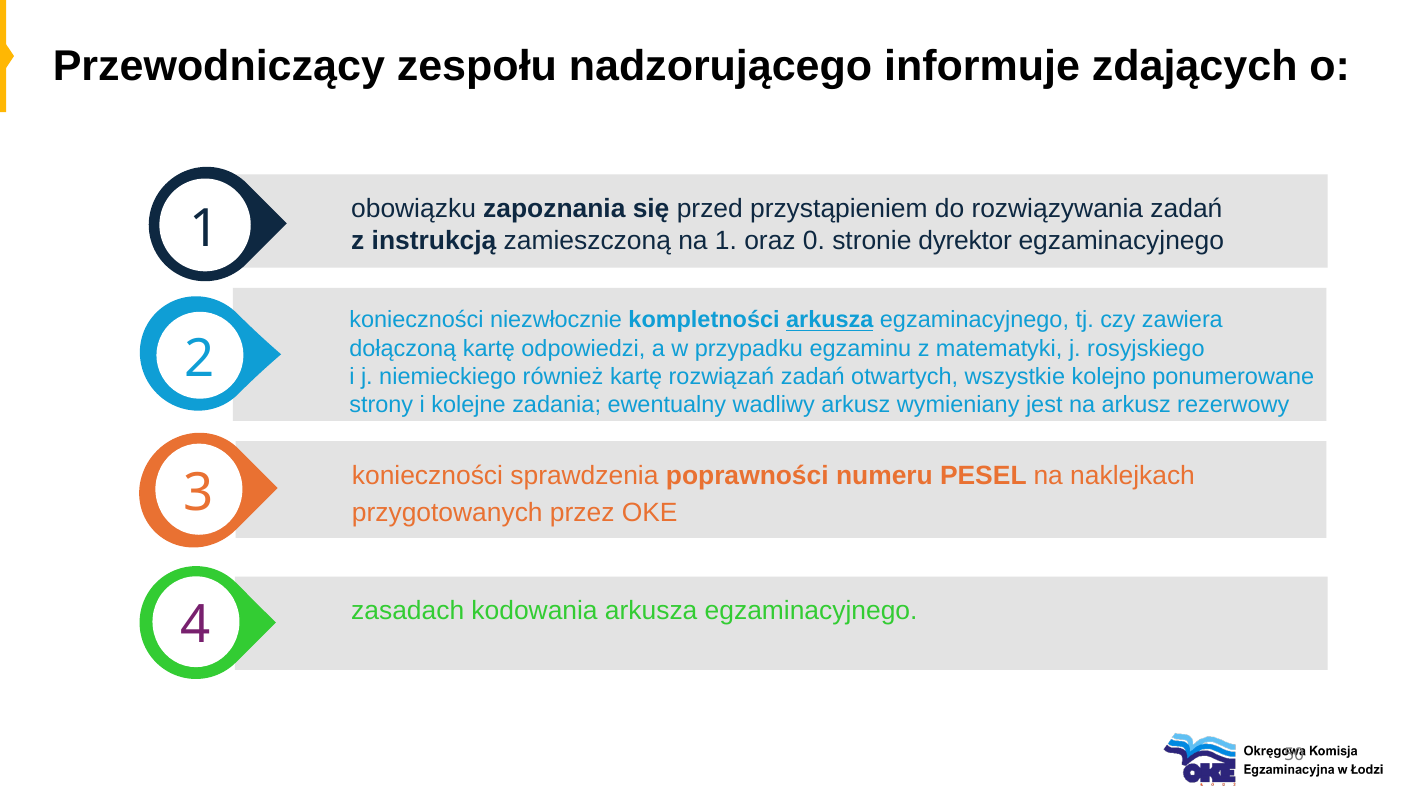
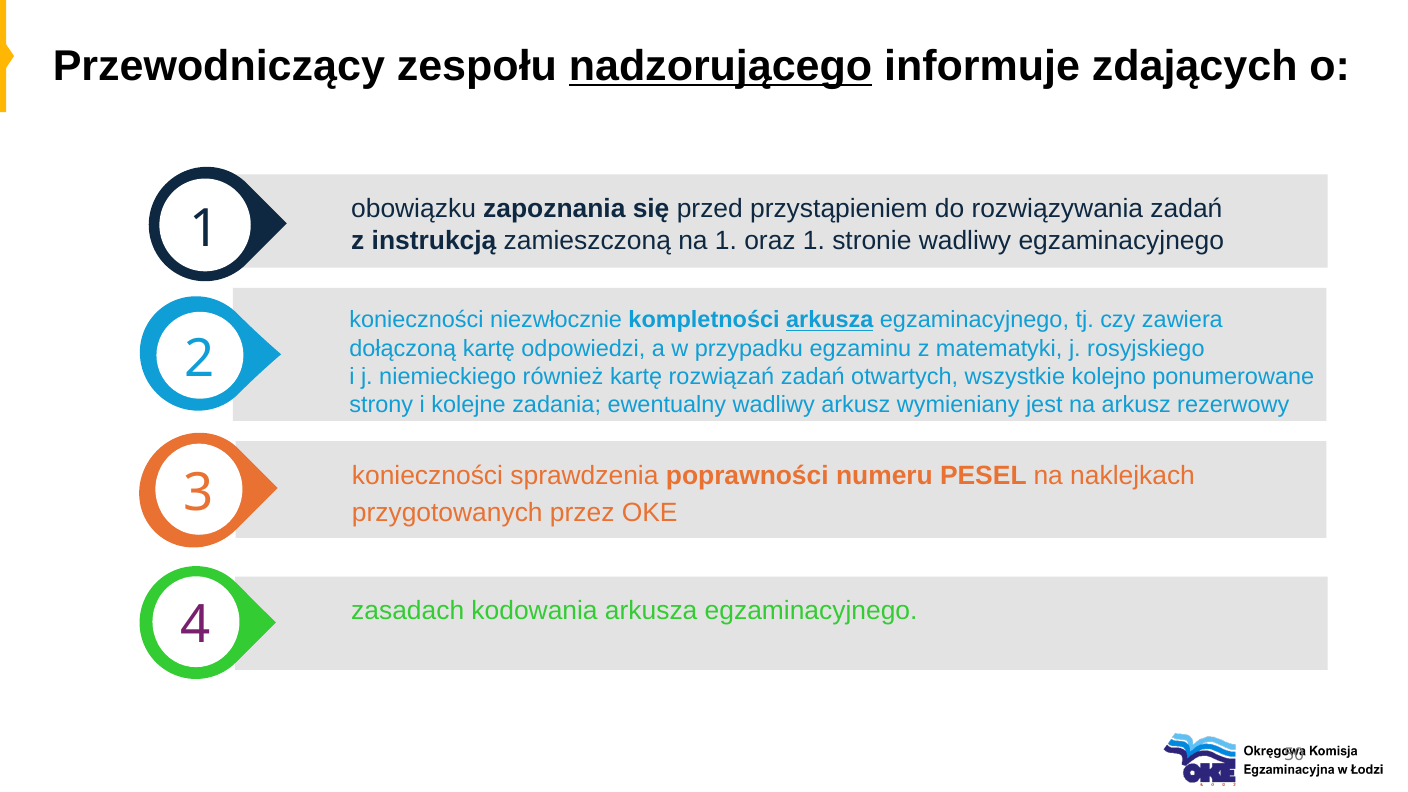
nadzorującego underline: none -> present (720, 67)
oraz 0: 0 -> 1 (814, 240)
stronie dyrektor: dyrektor -> wadliwy (965, 240)
